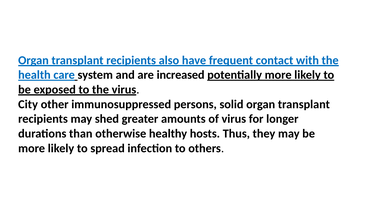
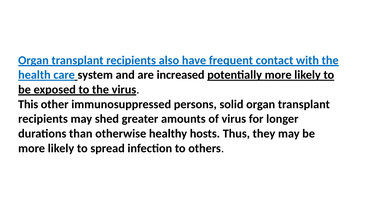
City: City -> This (28, 104)
